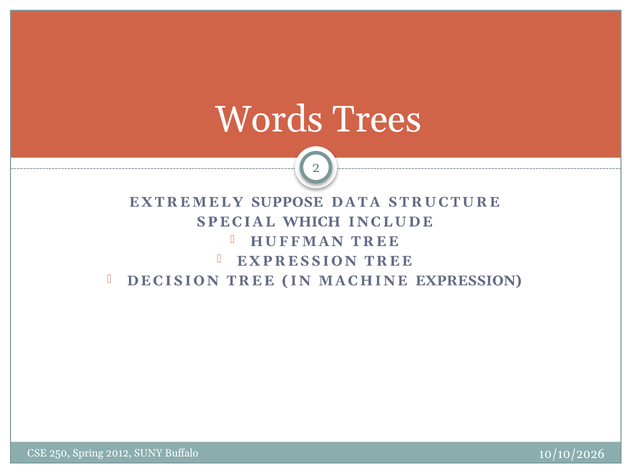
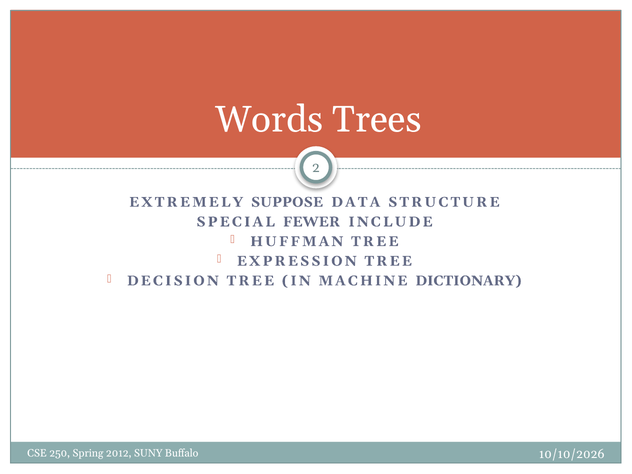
WHICH: WHICH -> FEWER (312, 222)
MACHINE EXPRESSION: EXPRESSION -> DICTIONARY (468, 281)
